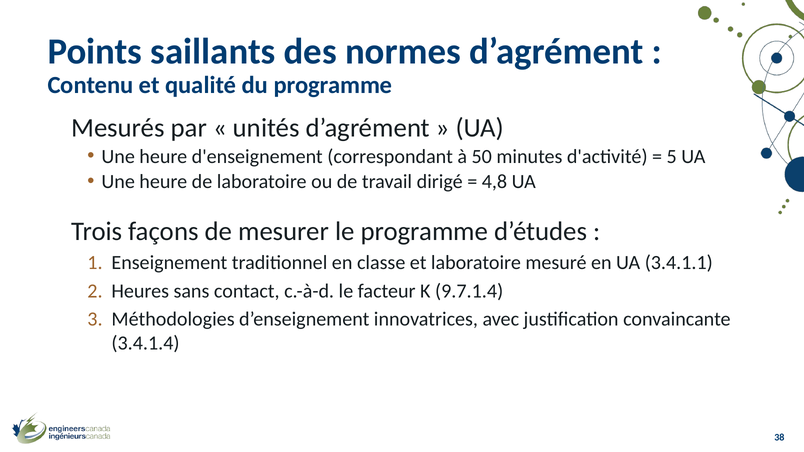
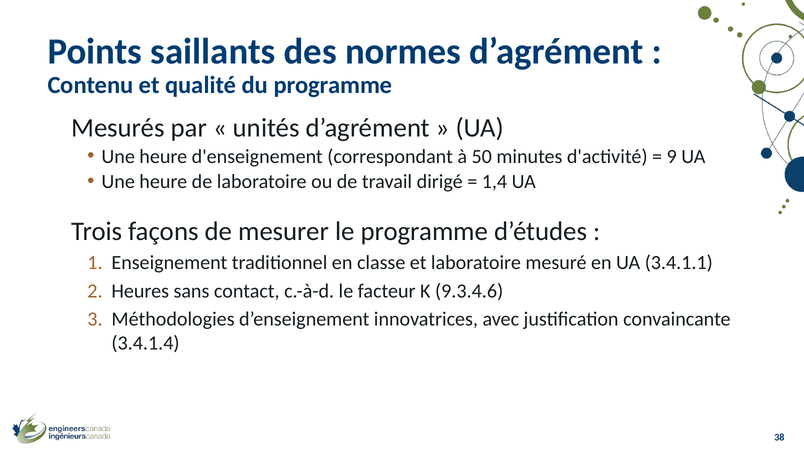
5: 5 -> 9 (672, 157)
4,8: 4,8 -> 1,4 (494, 182)
9.7.1.4: 9.7.1.4 -> 9.3.4.6 (469, 291)
